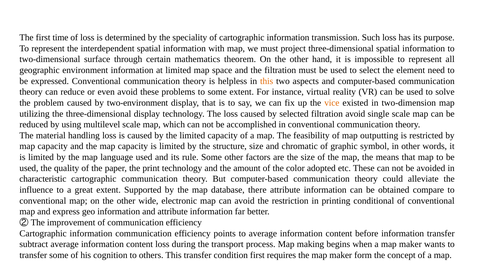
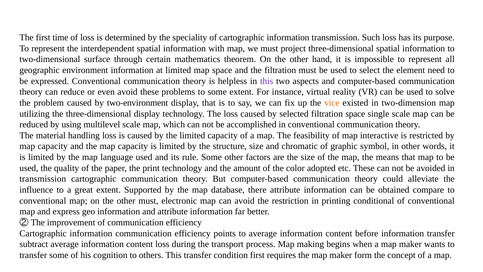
this colour: orange -> purple (267, 81)
filtration avoid: avoid -> space (355, 114)
outputting: outputting -> interactive (379, 135)
characteristic: characteristic -> transmission (43, 179)
other wide: wide -> must (148, 200)
